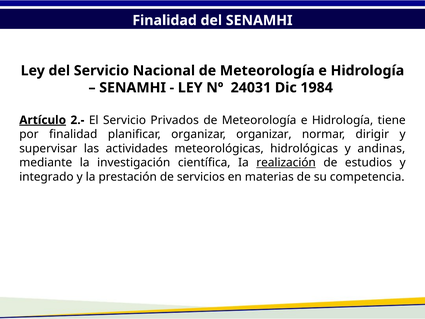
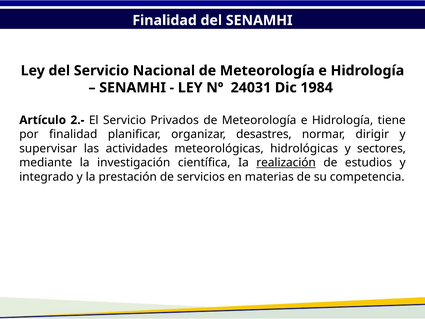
Artículo underline: present -> none (43, 120)
organizar organizar: organizar -> desastres (264, 134)
andinas: andinas -> sectores (381, 148)
